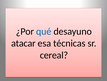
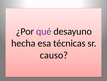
qué colour: blue -> purple (44, 31)
atacar: atacar -> hecha (23, 43)
cereal: cereal -> causo (54, 55)
